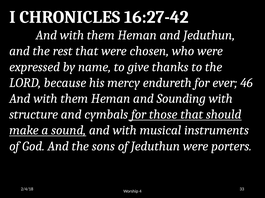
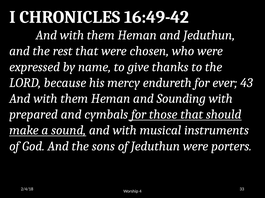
16:27-42: 16:27-42 -> 16:49-42 (157, 17)
46: 46 -> 43 (247, 83)
structure: structure -> prepared (34, 115)
